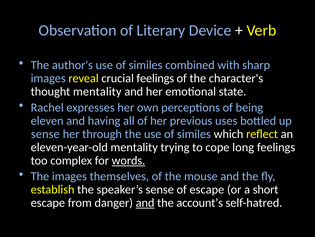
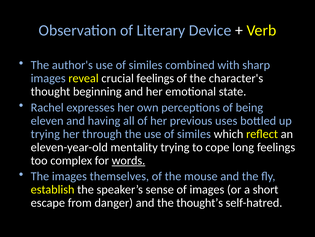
thought mentality: mentality -> beginning (97, 91)
sense: sense -> trying (45, 134)
of escape: escape -> images (207, 189)
and underline: present -> none (145, 202)
account’s: account’s -> thought’s (200, 202)
